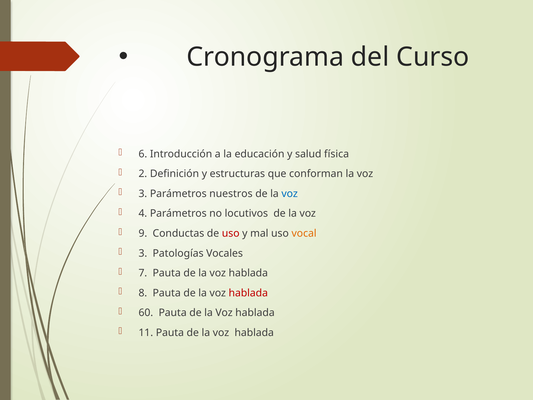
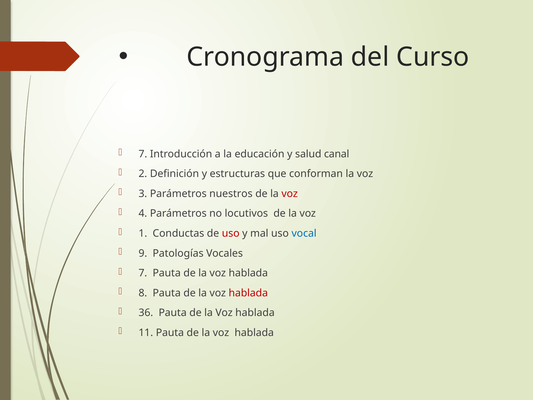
6: 6 -> 7 (143, 154)
física: física -> canal (337, 154)
voz colour: blue -> red (290, 194)
9: 9 -> 1 (143, 233)
vocal colour: orange -> blue (304, 233)
3: 3 -> 9 (143, 253)
60: 60 -> 36 (146, 313)
